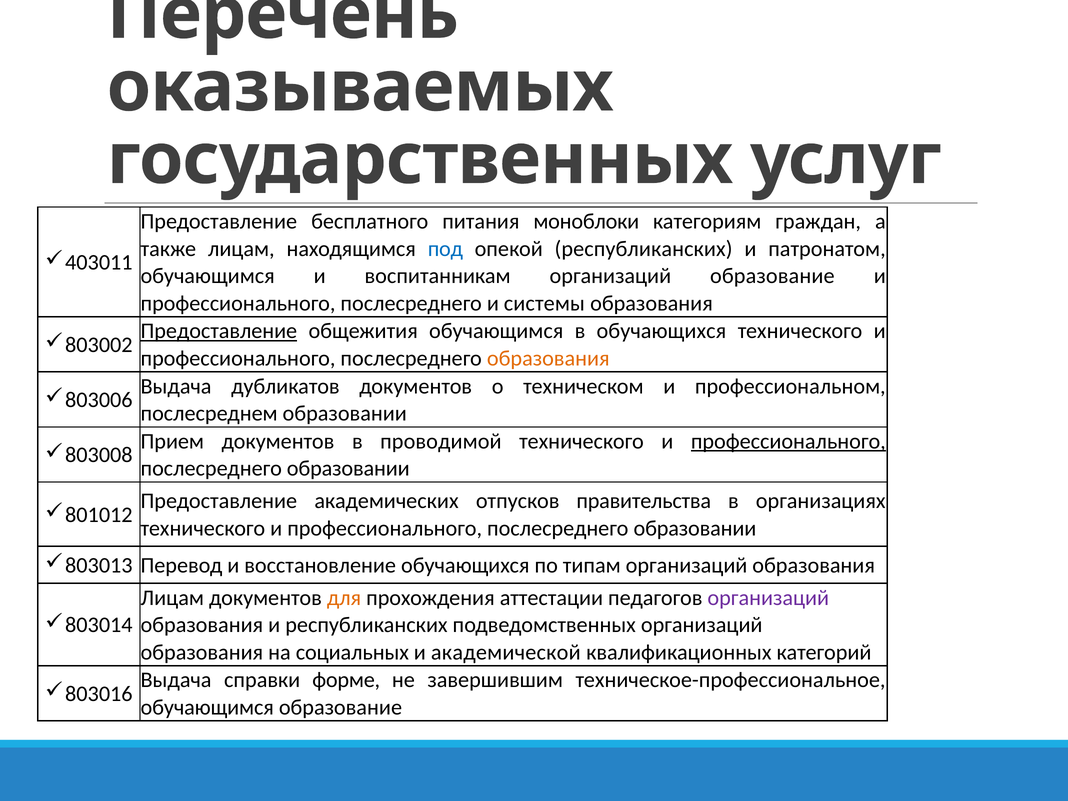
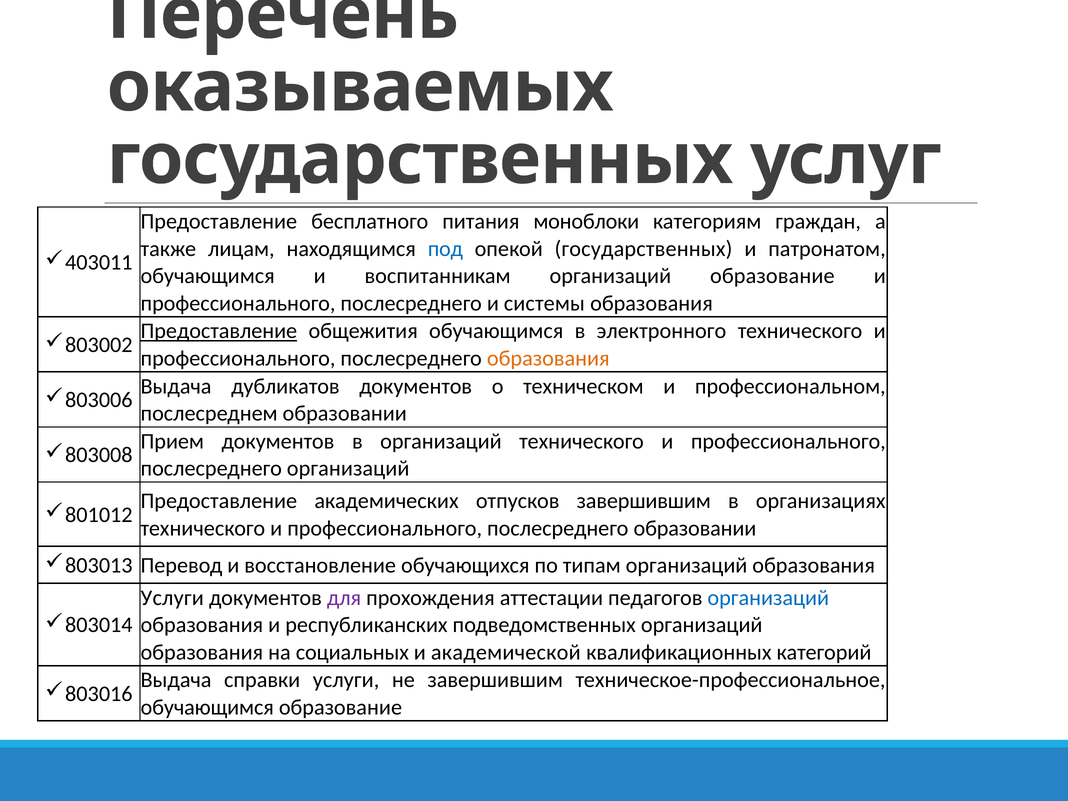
опекой республиканских: республиканских -> государственных (644, 249)
в обучающихся: обучающихся -> электронного (661, 331)
в проводимой: проводимой -> организаций (441, 441)
профессионального underline: present -> none (788, 441)
образовании: образовании -> организаций (348, 469)
отпусков правительства: правительства -> завершившим (644, 501)
Лицам: Лицам -> Услуги (172, 598)
для colour: orange -> purple (344, 598)
организаций colour: purple -> blue (768, 598)
справки форме: форме -> услуги (346, 680)
